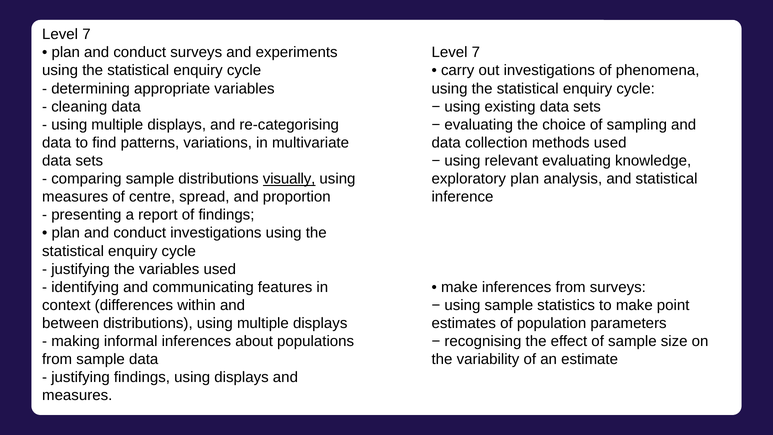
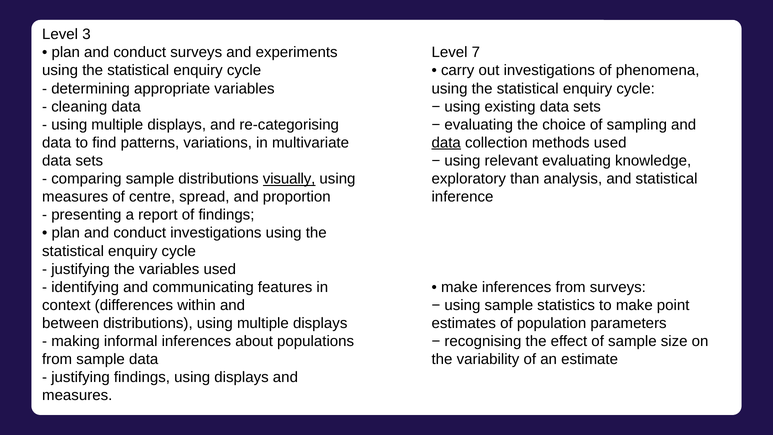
7: 7 -> 3 (86, 34)
data underline: none -> present (446, 143)
exploratory plan: plan -> than (525, 179)
